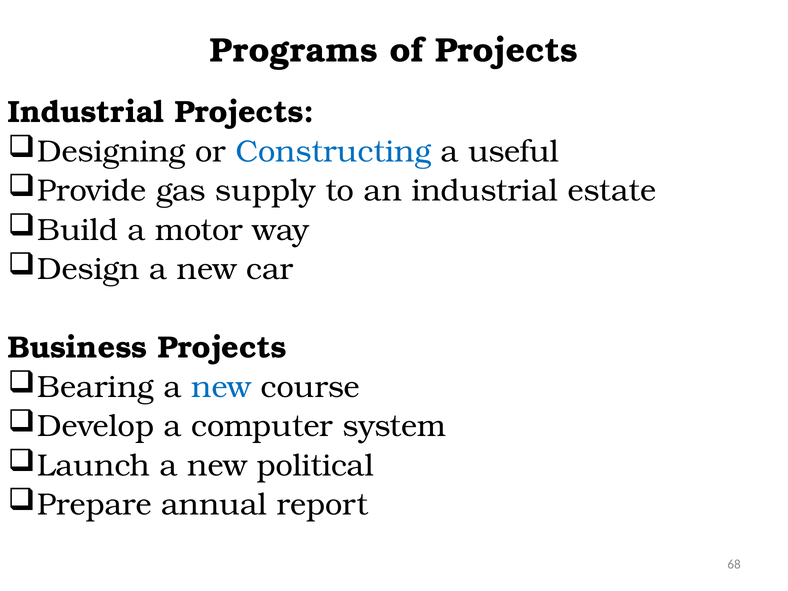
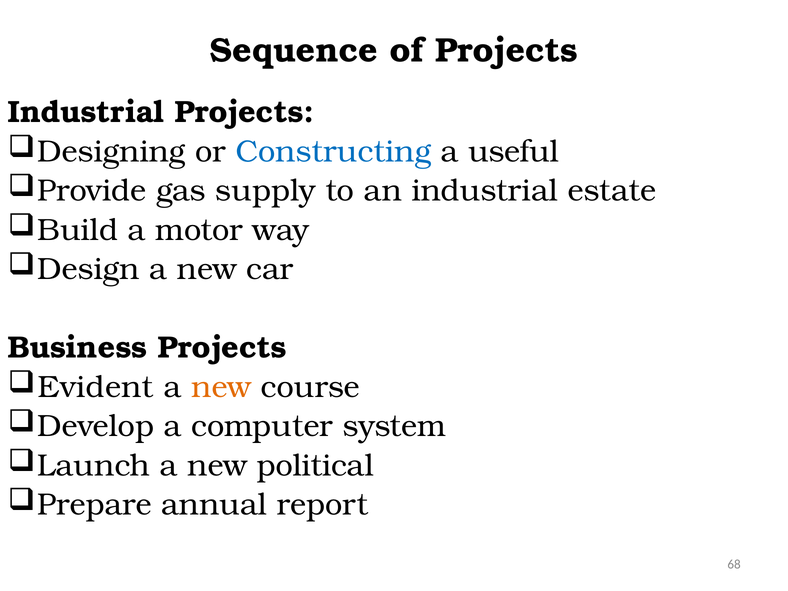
Programs: Programs -> Sequence (294, 51)
Bearing: Bearing -> Evident (96, 387)
new colour: blue -> orange (221, 387)
